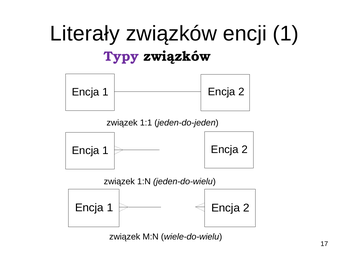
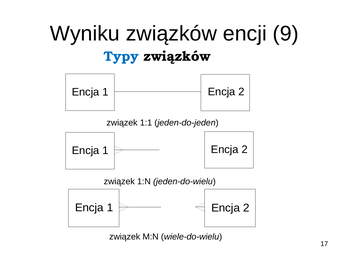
Literały: Literały -> Wyniku (85, 34)
encji 1: 1 -> 9 (286, 34)
Typy colour: purple -> blue (121, 57)
